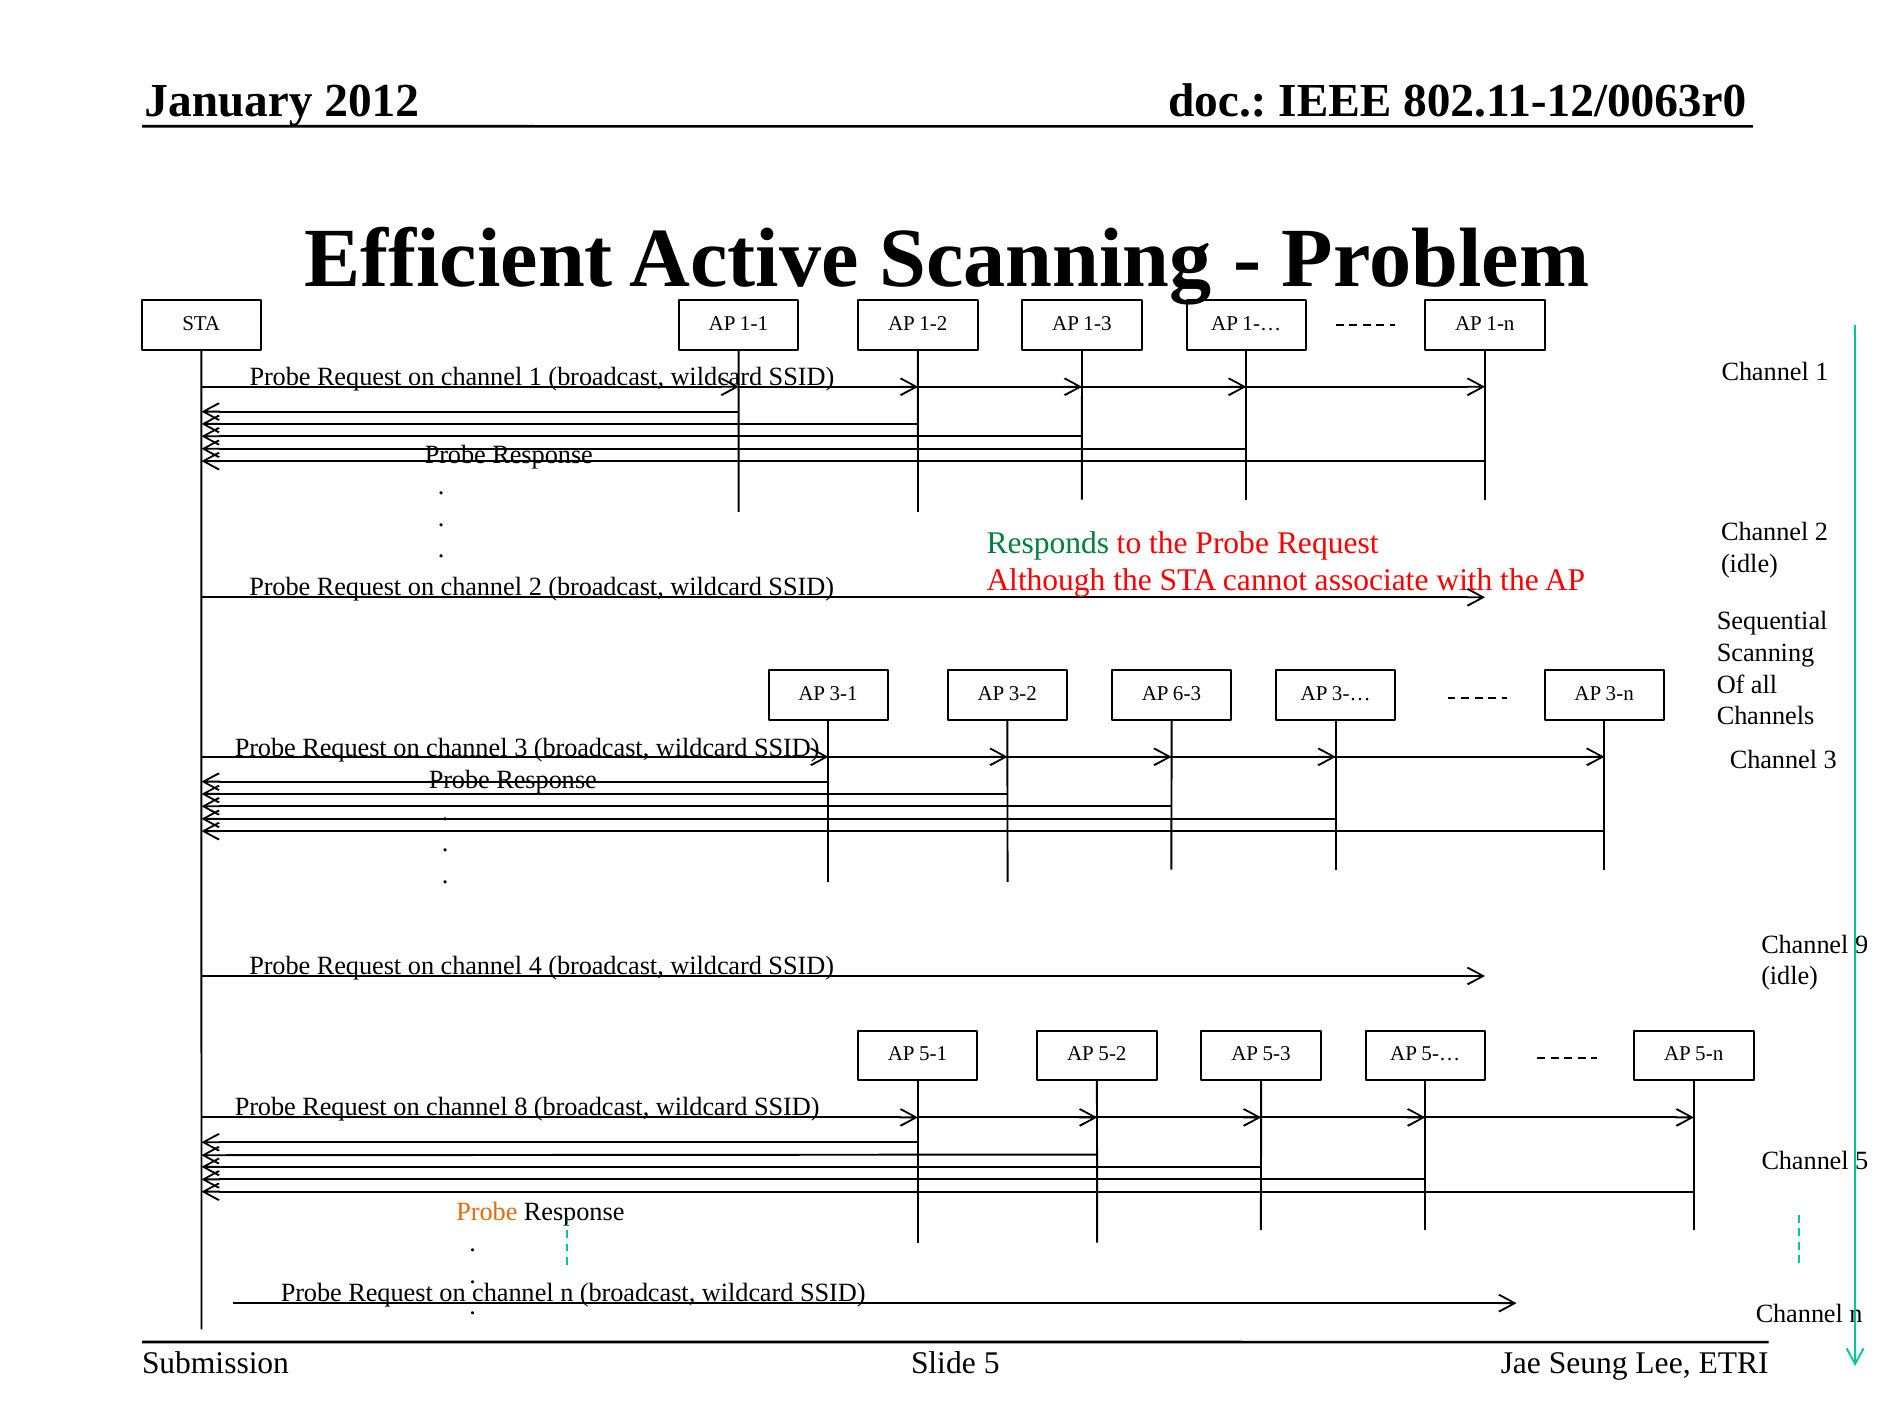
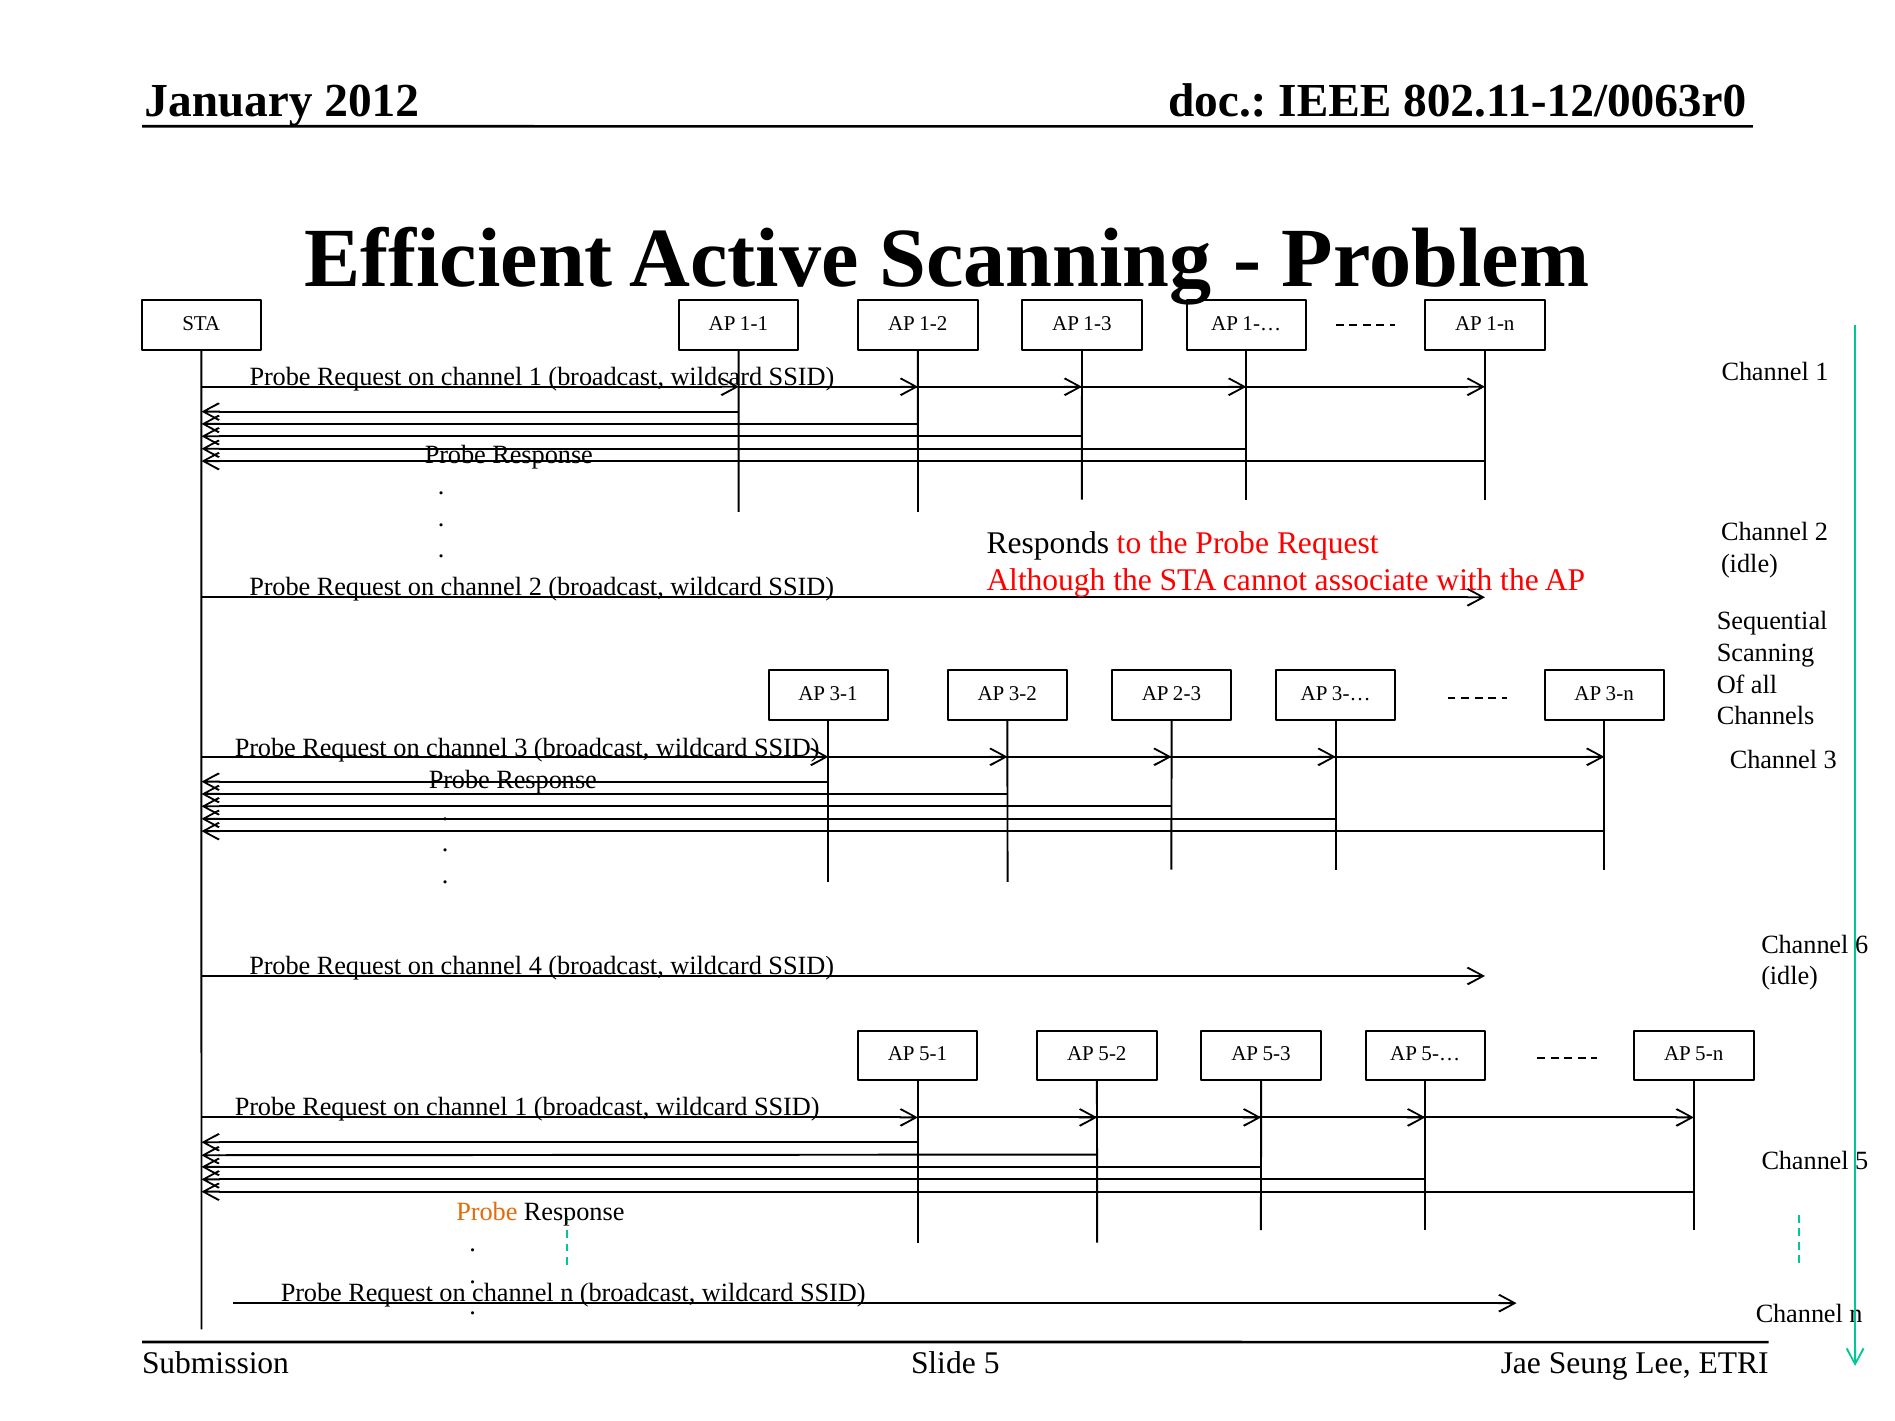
Responds colour: green -> black (1048, 543)
6-3: 6-3 -> 2-3 (1187, 694)
9: 9 -> 6 (1862, 945)
8: 8 -> 1 (521, 1107)
